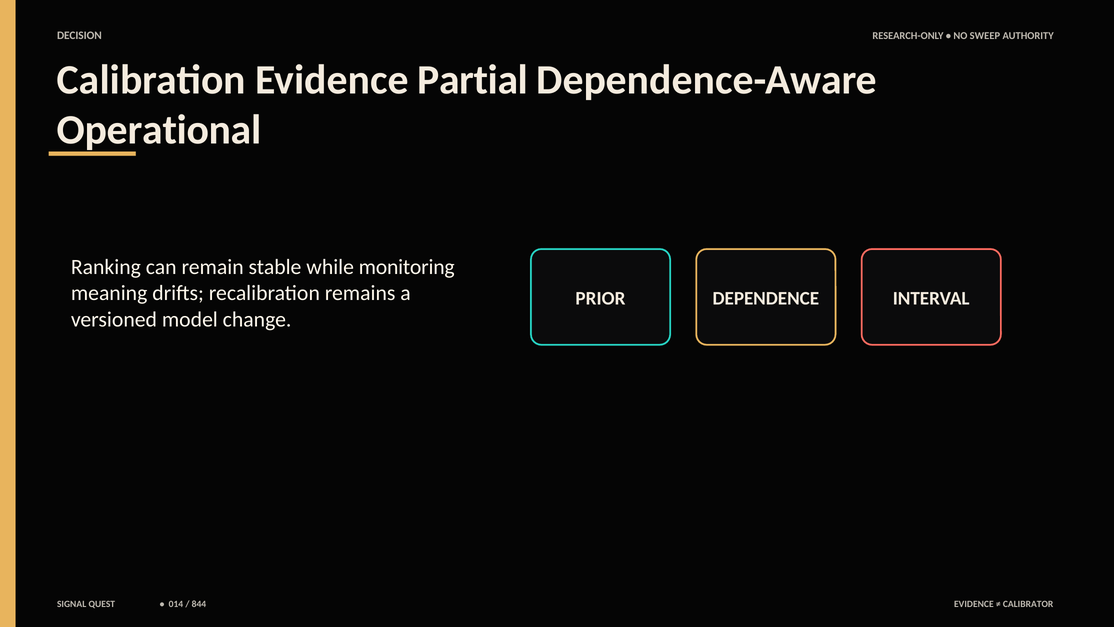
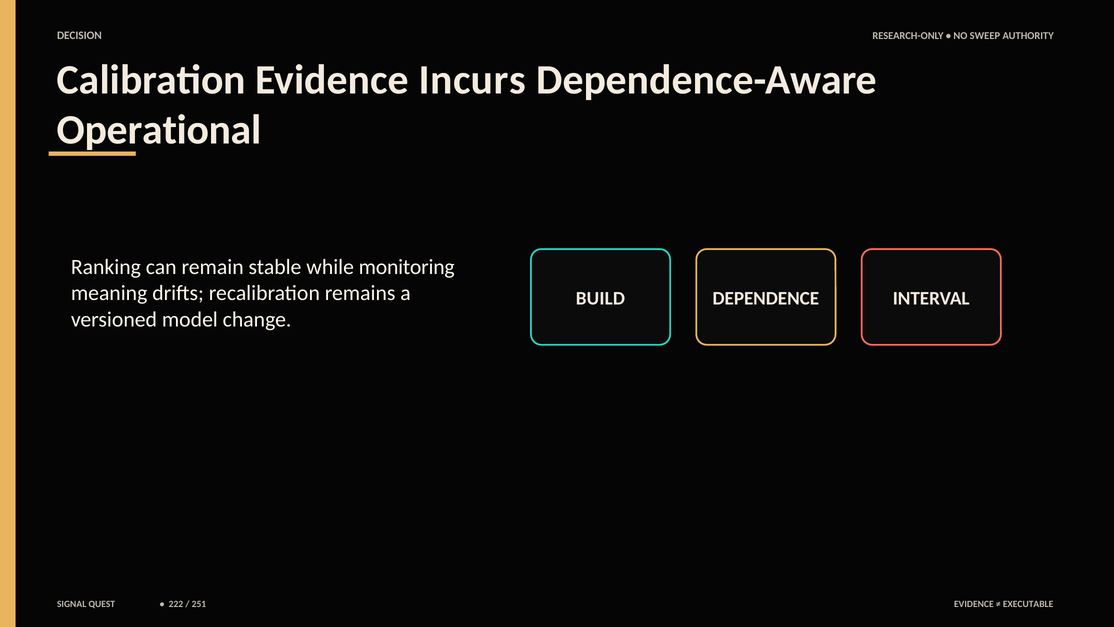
Partial: Partial -> Incurs (472, 80)
PRIOR: PRIOR -> BUILD (600, 298)
014: 014 -> 222 (176, 604)
844: 844 -> 251 (199, 604)
CALIBRATOR: CALIBRATOR -> EXECUTABLE (1028, 604)
